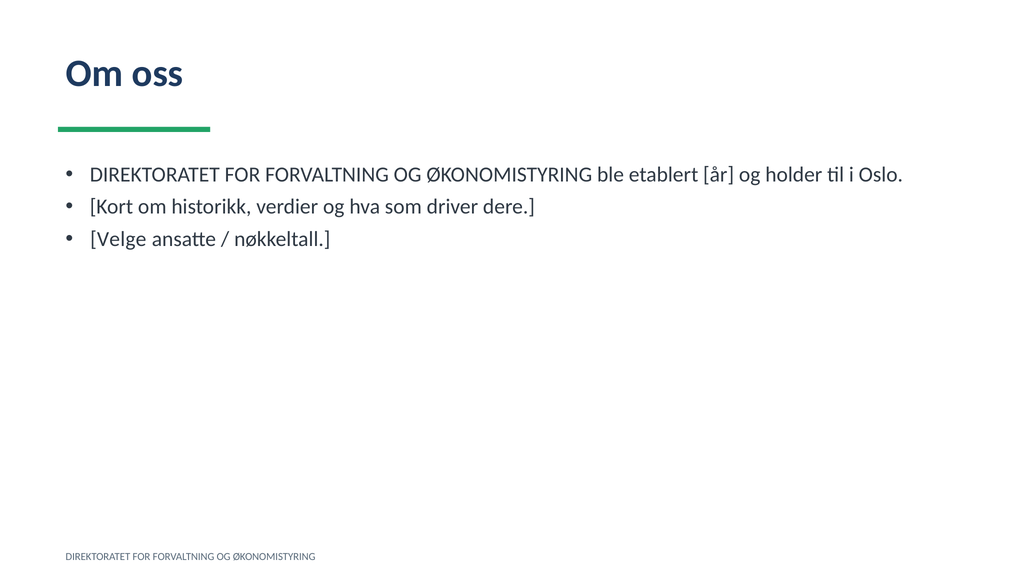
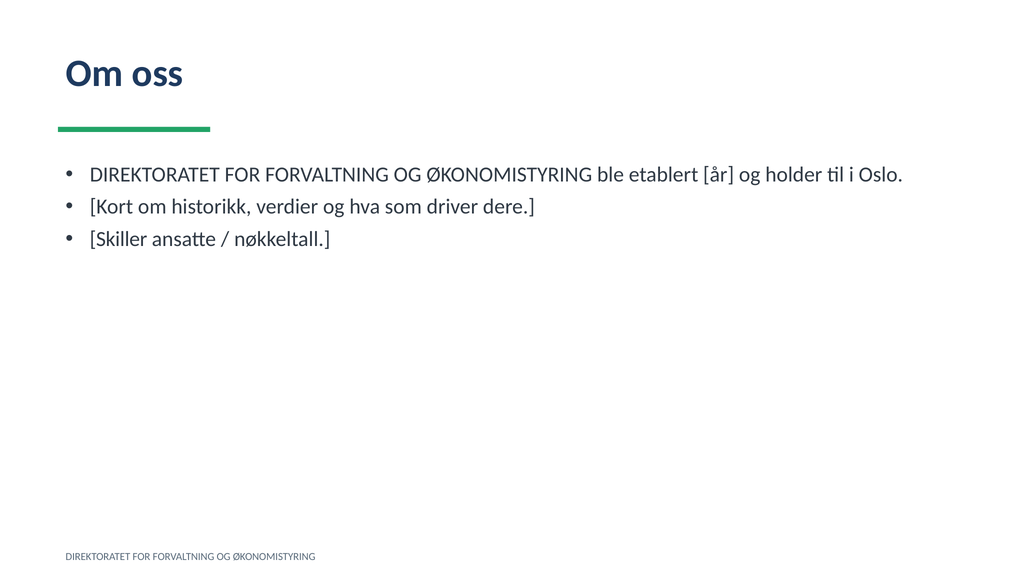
Velge: Velge -> Skiller (118, 239)
